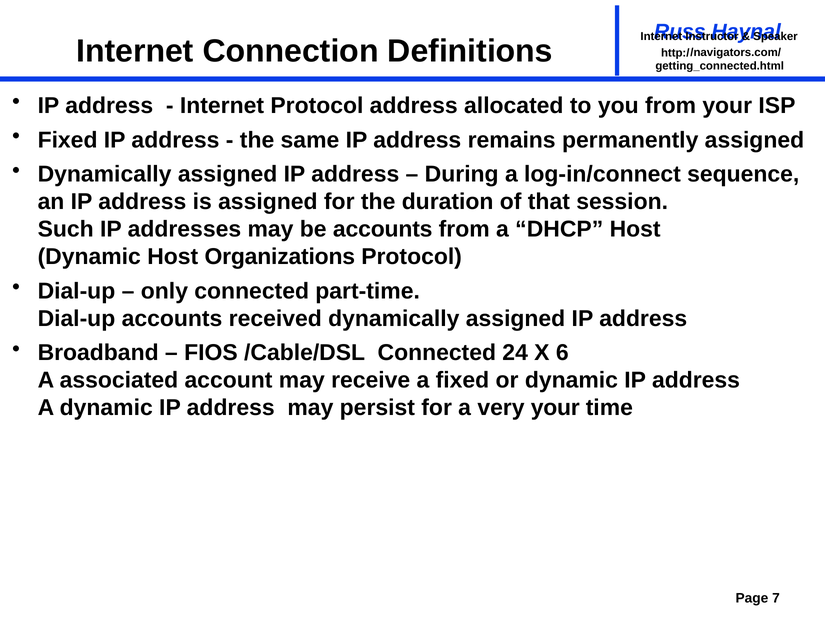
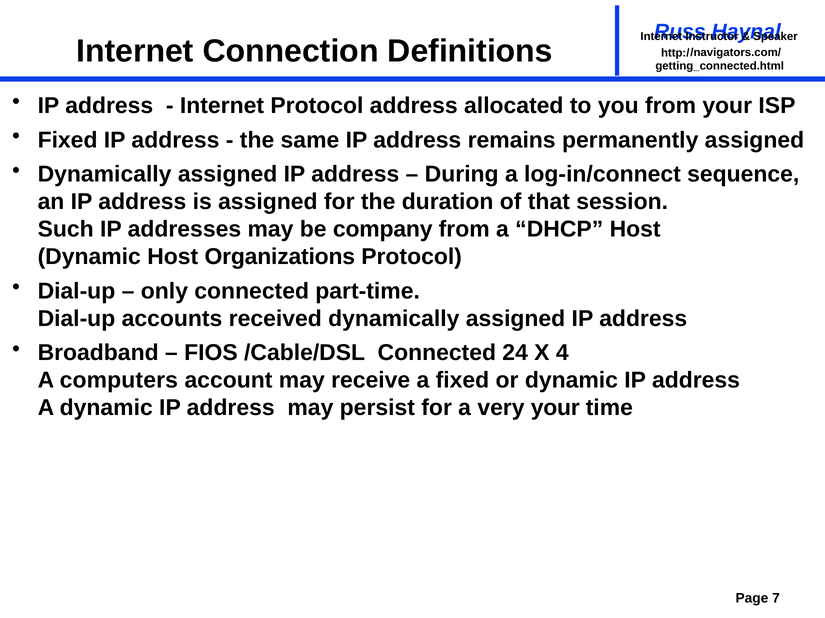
be accounts: accounts -> company (383, 230)
6: 6 -> 4 (562, 353)
associated: associated -> computers (119, 381)
